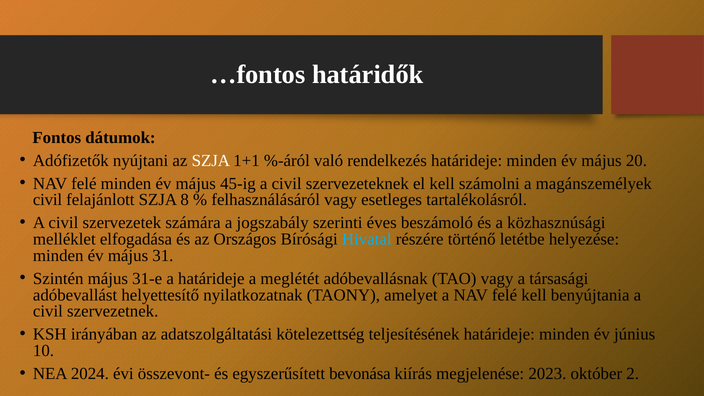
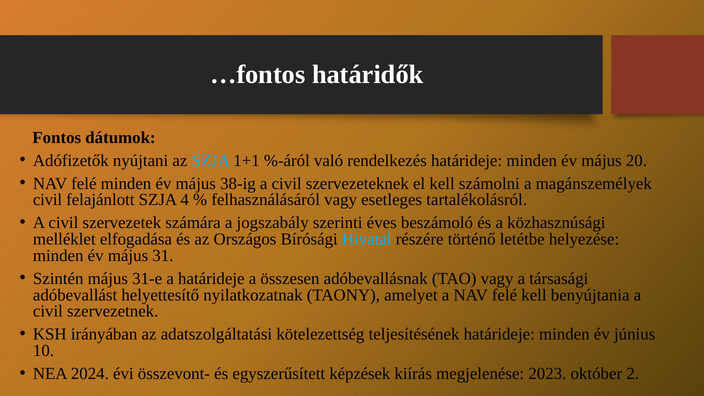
SZJA colour: white -> light blue (211, 161)
45-ig: 45-ig -> 38-ig (238, 183)
8: 8 -> 4 (185, 200)
meglétét: meglétét -> összesen (290, 279)
bevonása: bevonása -> képzések (360, 374)
